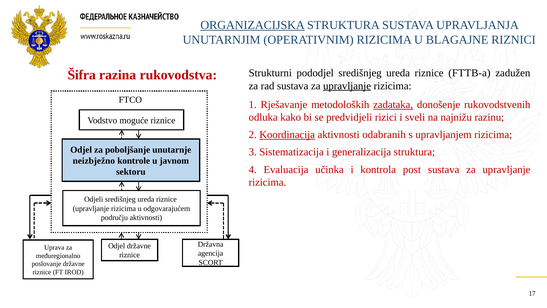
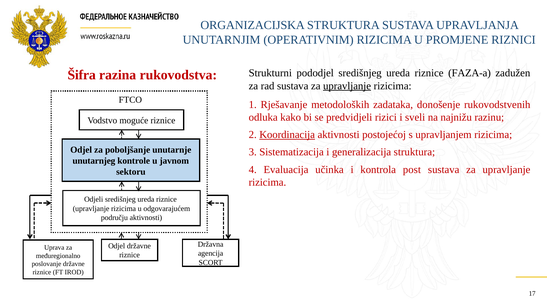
ORGANIZACIJSKA underline: present -> none (253, 25)
BLAGAJNE: BLAGAJNE -> PROMJENE (457, 40)
FTTB-a: FTTB-a -> FAZA-a (470, 73)
zadataka underline: present -> none (393, 105)
odabranih: odabranih -> postojećoj (384, 135)
neizbježno: neizbježno -> unutarnjeg (94, 161)
